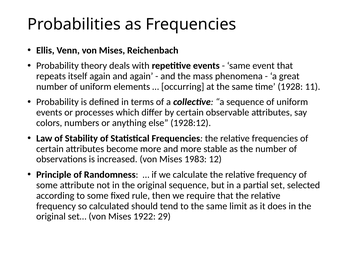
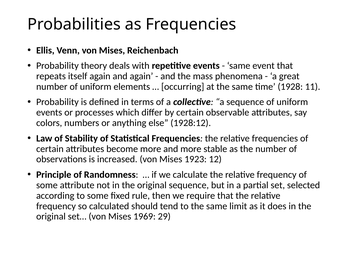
1983: 1983 -> 1923 (196, 159)
1922: 1922 -> 1969 (145, 216)
